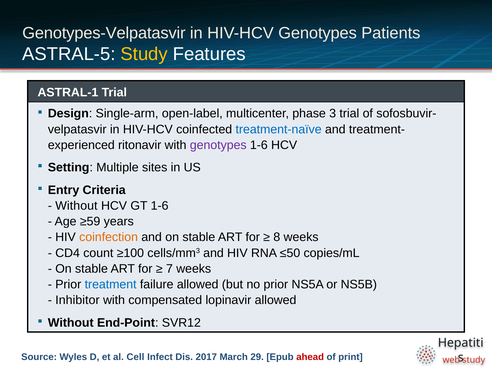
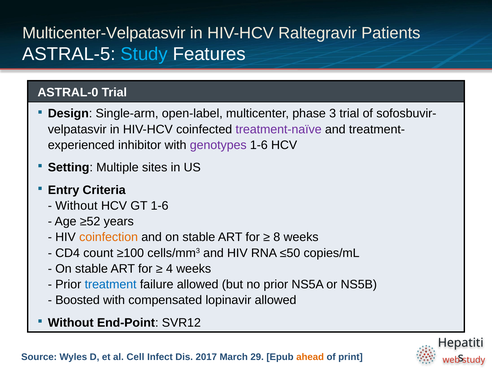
Genotypes-Velpatasvir: Genotypes-Velpatasvir -> Multicenter-Velpatasvir (104, 33)
HIV-HCV Genotypes: Genotypes -> Raltegravir (318, 33)
Study colour: yellow -> light blue (144, 54)
ASTRAL-1: ASTRAL-1 -> ASTRAL-0 (68, 93)
treatment-naïve colour: blue -> purple (279, 129)
ritonavir: ritonavir -> inhibitor (140, 145)
≥59: ≥59 -> ≥52 (90, 222)
7: 7 -> 4 (169, 269)
Inhibitor: Inhibitor -> Boosted (78, 300)
ahead colour: red -> orange (310, 357)
